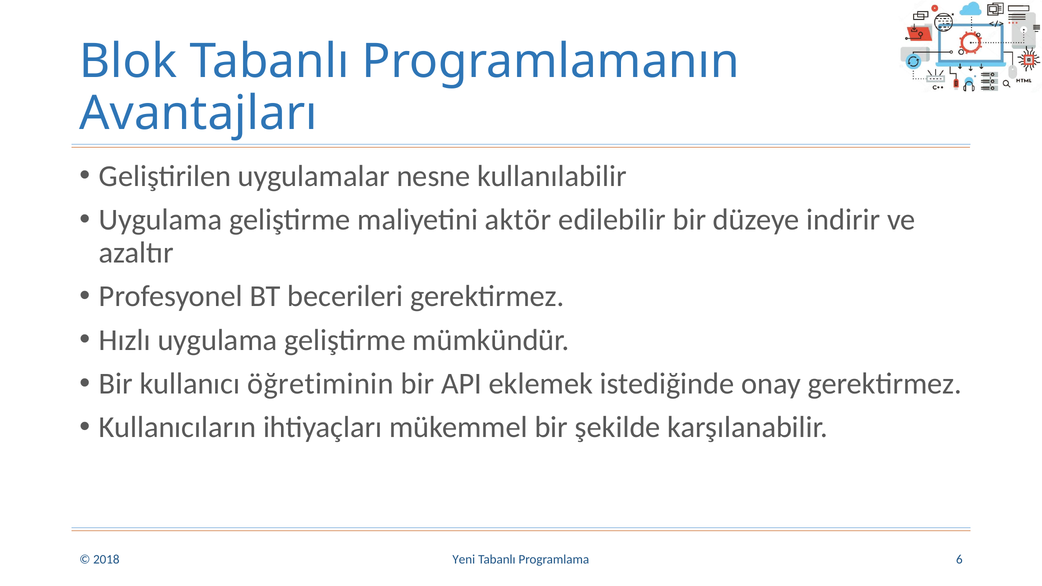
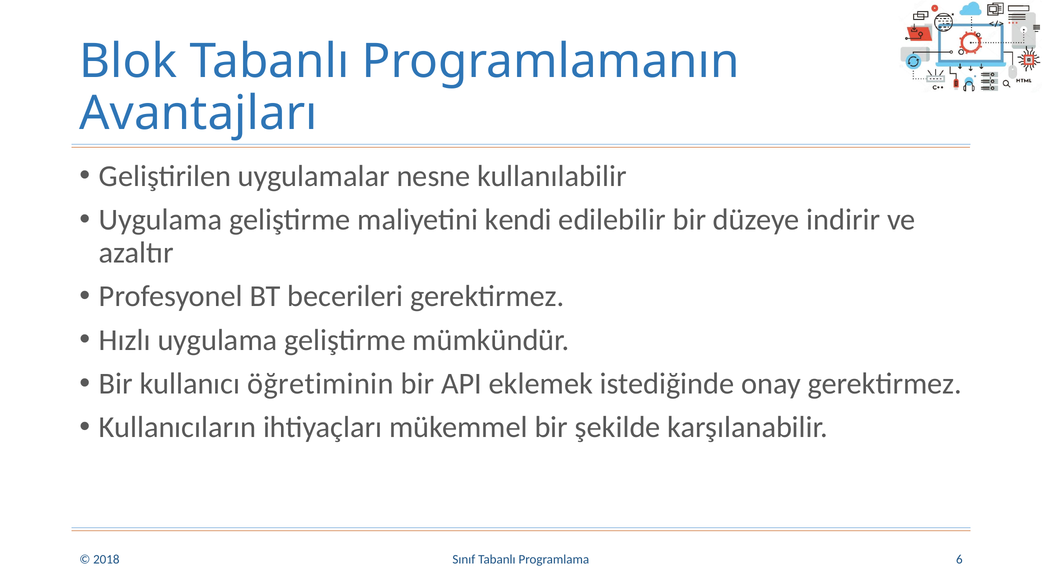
aktör: aktör -> kendi (518, 220)
Yeni: Yeni -> Sınıf (464, 560)
